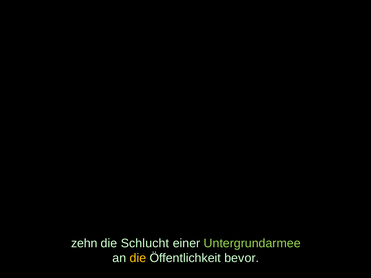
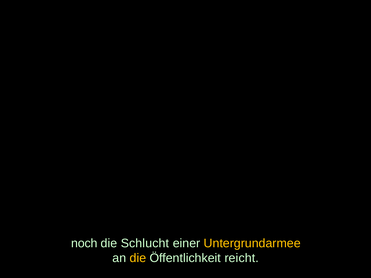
zehn: zehn -> noch (84, 243)
Untergrundarmee colour: light green -> yellow (252, 243)
bevor: bevor -> reicht (242, 258)
